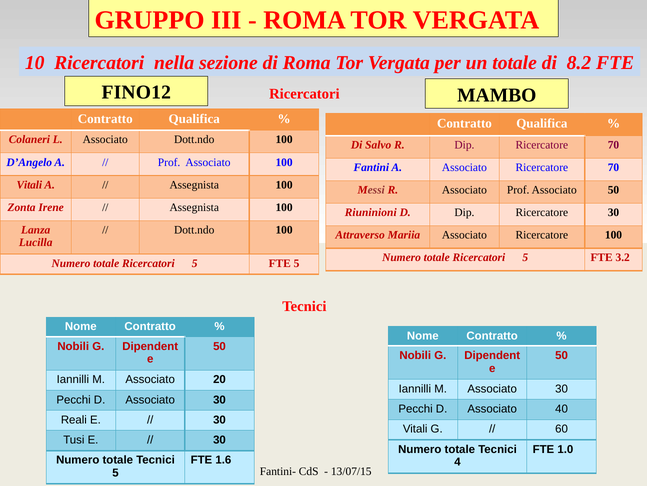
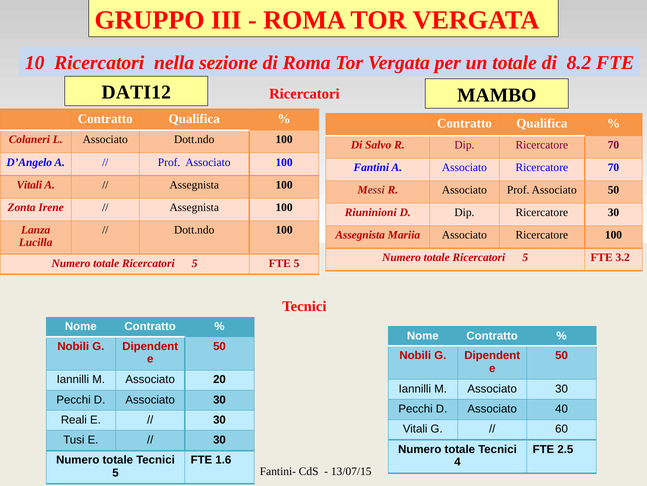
FINO12: FINO12 -> DATI12 (136, 92)
Attraverso: Attraverso -> Assegnista (360, 235)
1.0: 1.0 -> 2.5 (565, 449)
